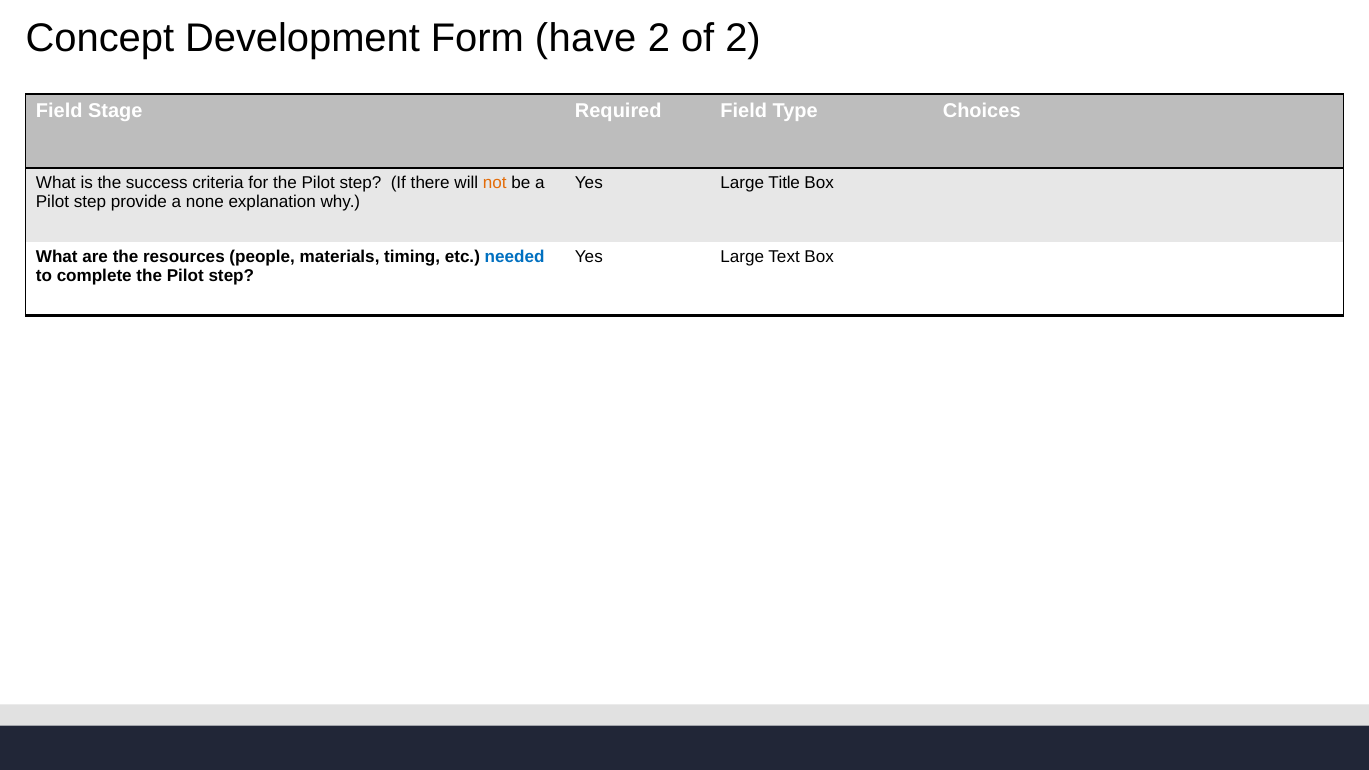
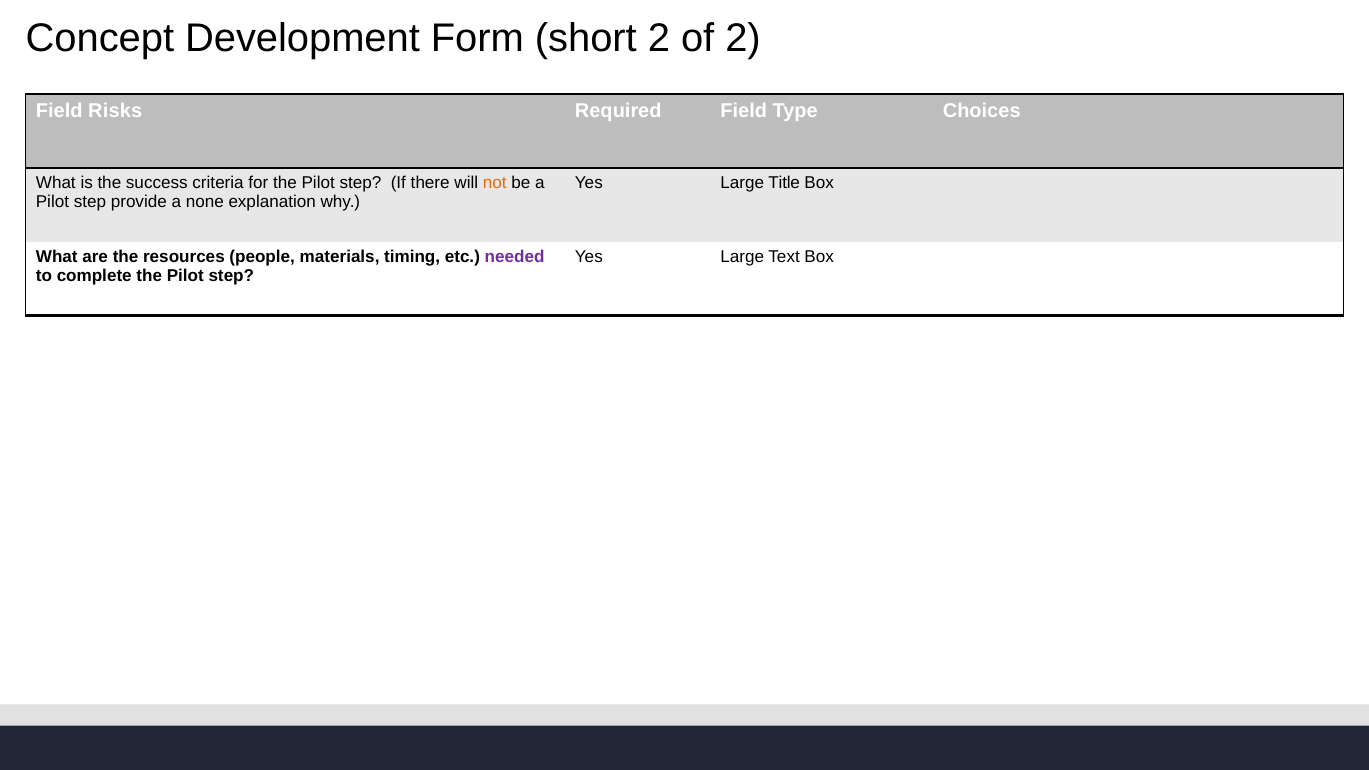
have: have -> short (586, 38)
Stage: Stage -> Risks (115, 111)
needed colour: blue -> purple (515, 257)
